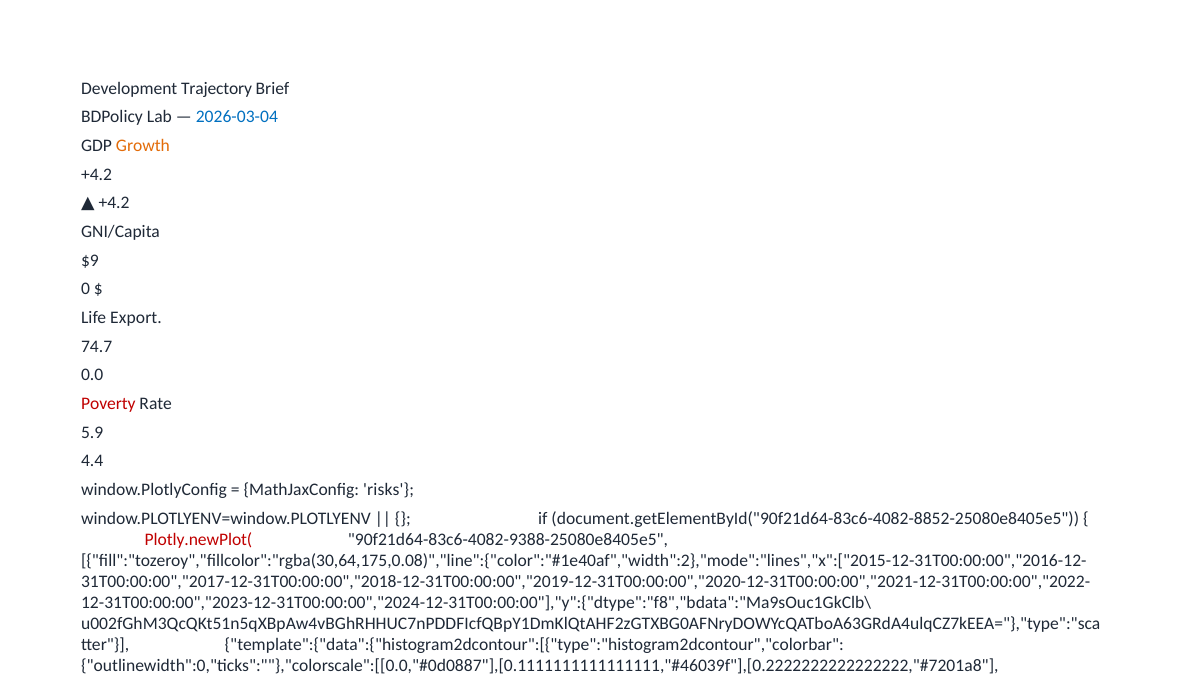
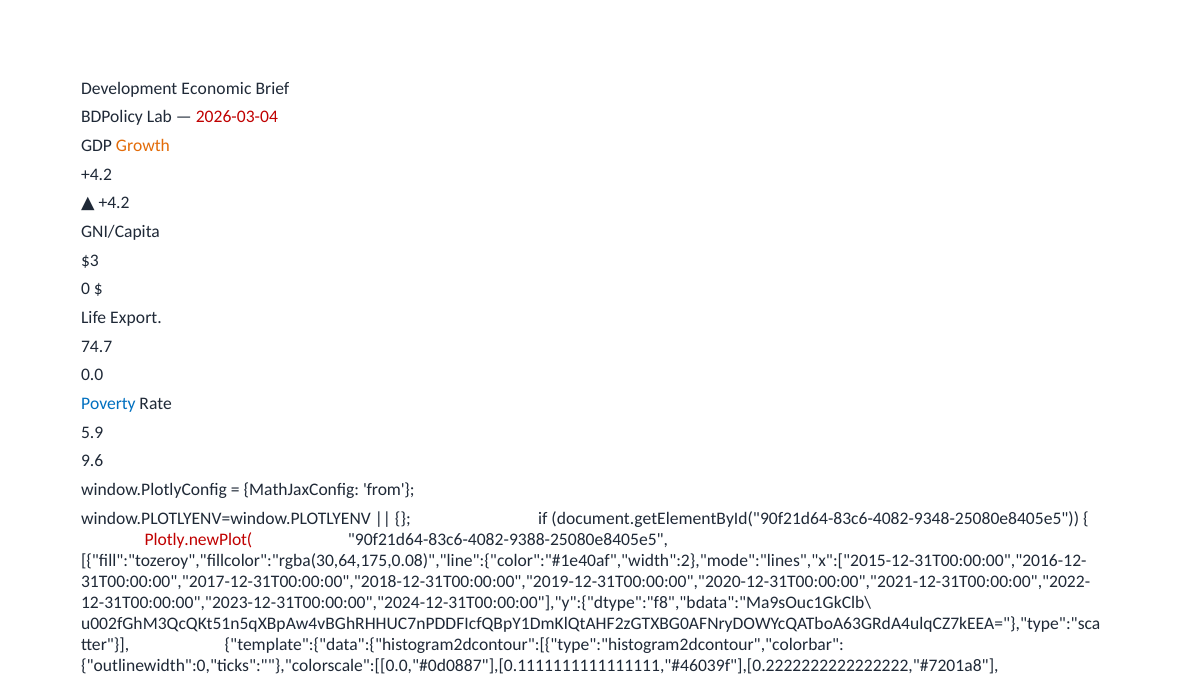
Trajectory: Trajectory -> Economic (216, 88)
2026-03-04 colour: blue -> red (237, 117)
$9: $9 -> $3 (90, 260)
Poverty colour: red -> blue (108, 403)
4.4: 4.4 -> 9.6 (92, 460)
risks: risks -> from (389, 489)
document.getElementById("90f21d64-83c6-4082-8852-25080e8405e5: document.getElementById("90f21d64-83c6-4082-8852-25080e8405e5 -> document.getElementById("90f21d64-83c6-4082-9348-25080e8405e5 (815, 518)
